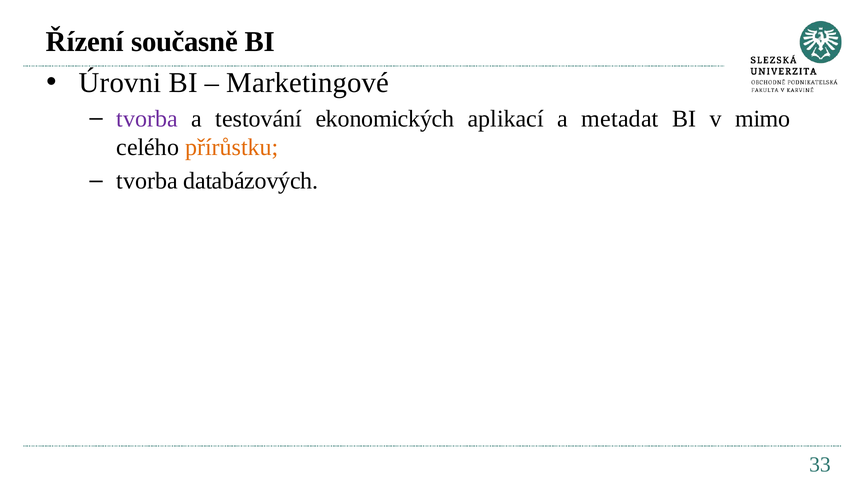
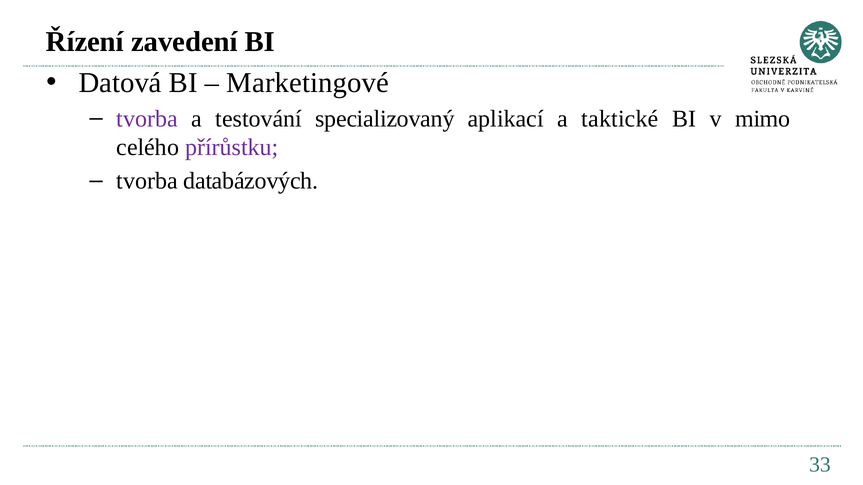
současně: současně -> zavedení (184, 42)
Úrovni: Úrovni -> Datová (120, 83)
ekonomických: ekonomických -> specializovaný (385, 119)
metadat: metadat -> taktické (620, 119)
přírůstku colour: orange -> purple (232, 148)
